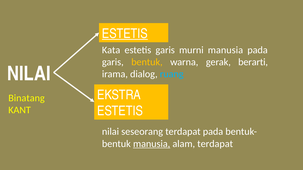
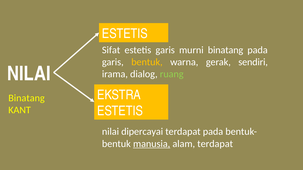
ESTETIS underline: present -> none (125, 34)
Kata: Kata -> Sifat (111, 50)
murni manusia: manusia -> binatang (226, 50)
berarti: berarti -> sendiri (253, 62)
ruang colour: light blue -> light green (172, 74)
seseorang: seseorang -> dipercayai (142, 132)
